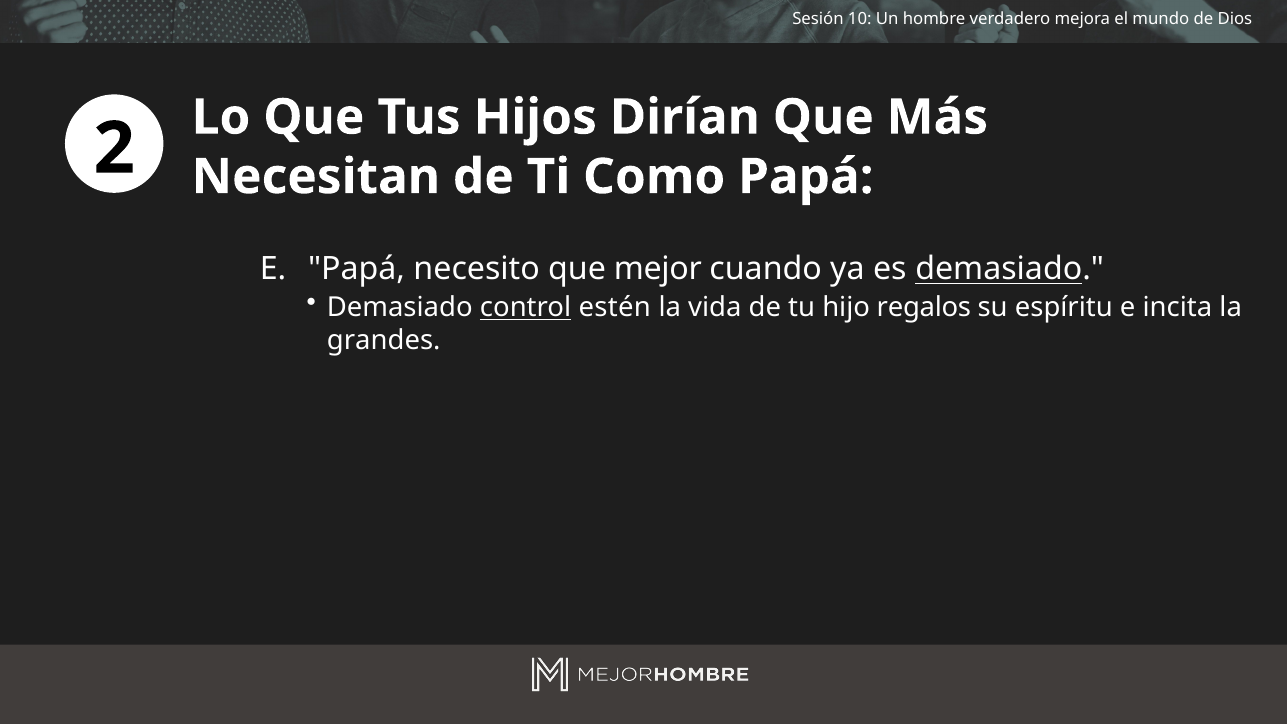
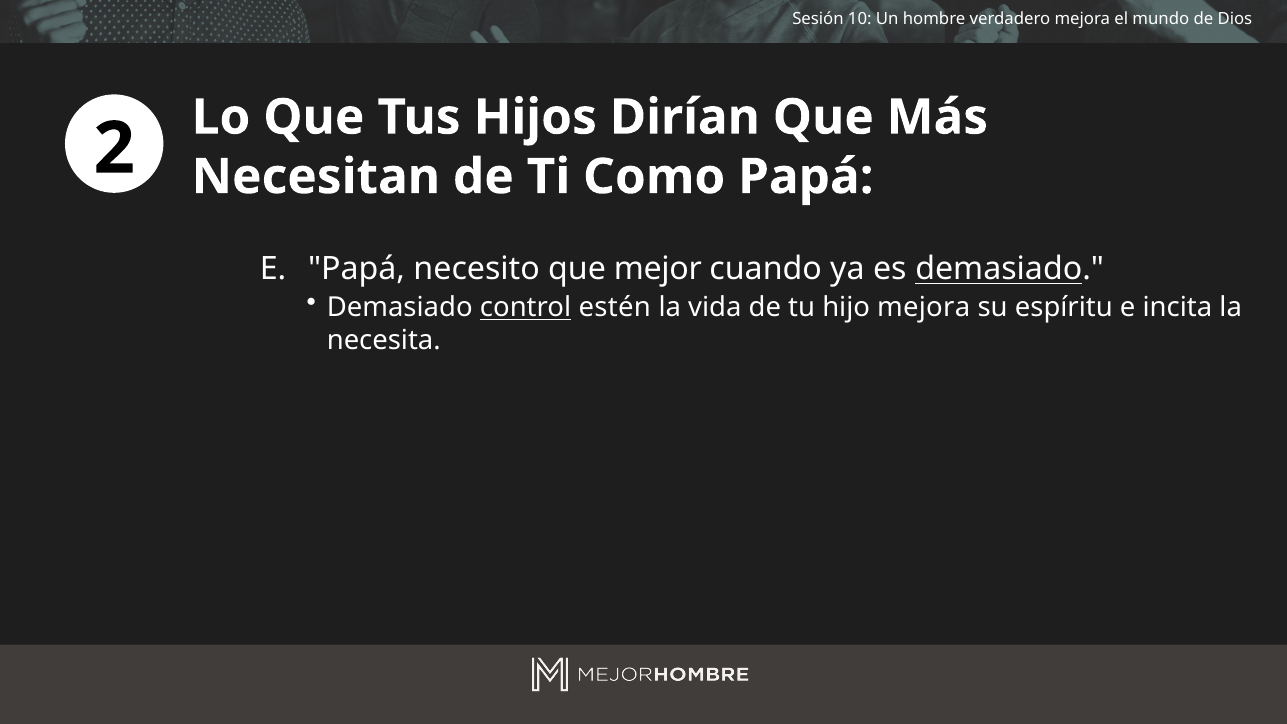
hijo regalos: regalos -> mejora (924, 307)
grandes: grandes -> necesita (384, 340)
